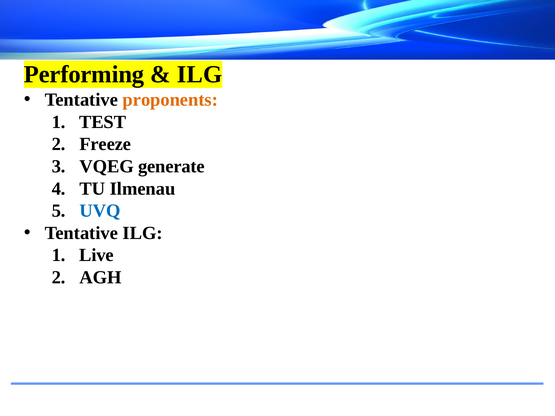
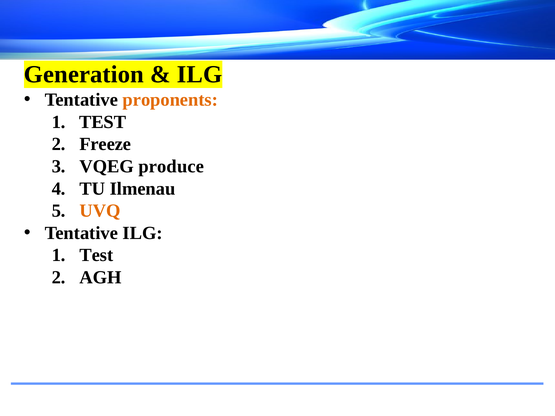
Performing: Performing -> Generation (84, 74)
generate: generate -> produce (171, 166)
UVQ colour: blue -> orange (100, 211)
Live: Live -> Test (96, 255)
